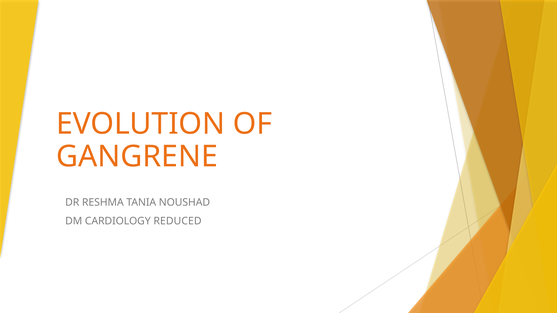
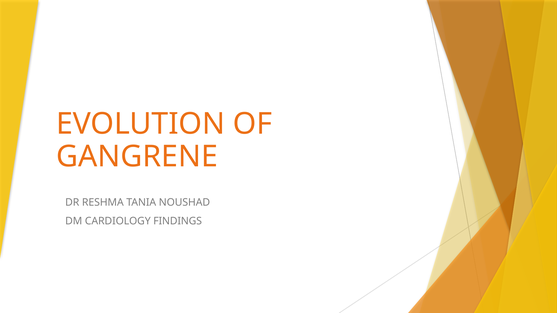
REDUCED: REDUCED -> FINDINGS (178, 221)
